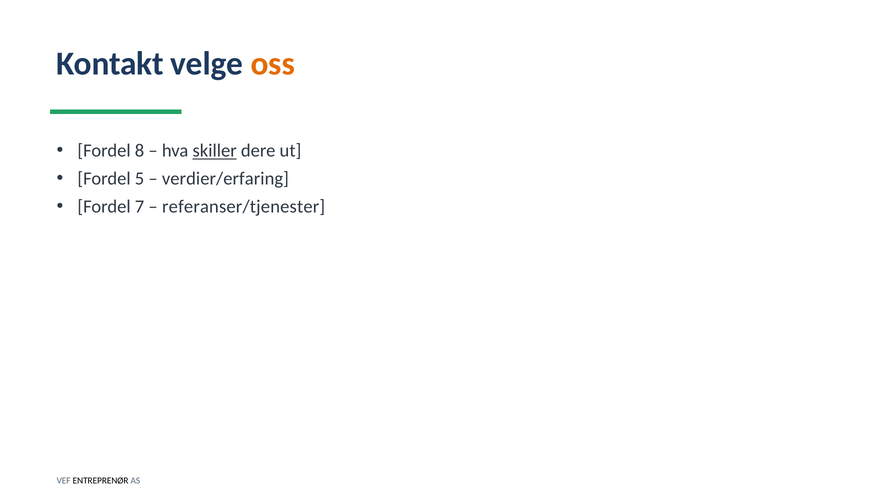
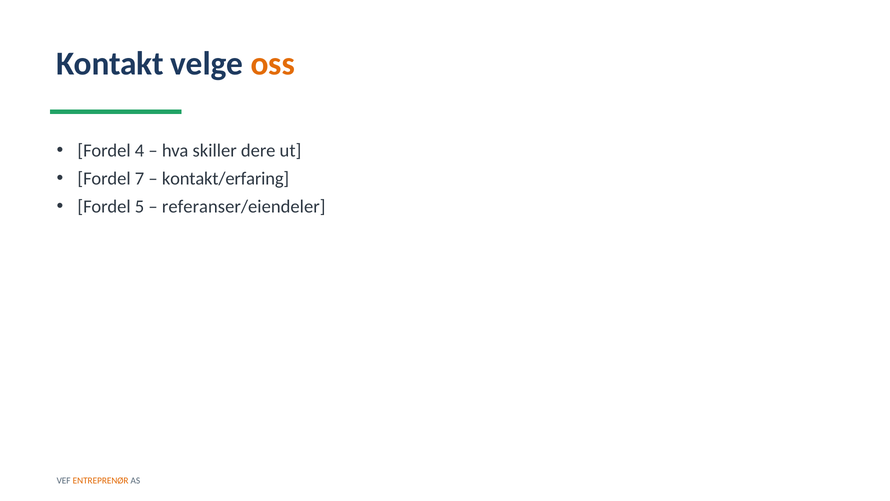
8: 8 -> 4 (140, 151)
skiller underline: present -> none (215, 151)
5: 5 -> 7 (140, 179)
verdier/erfaring: verdier/erfaring -> kontakt/erfaring (226, 179)
7: 7 -> 5 (140, 206)
referanser/tjenester: referanser/tjenester -> referanser/eiendeler (244, 206)
ENTREPRENØR colour: black -> orange (101, 480)
